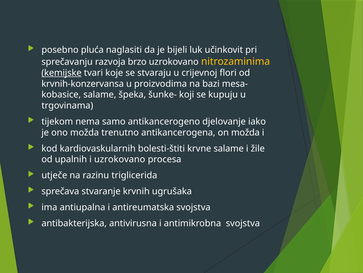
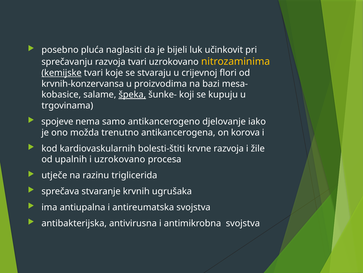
razvoja brzo: brzo -> tvari (137, 62)
špeka underline: none -> present (132, 94)
tijekom: tijekom -> spojeve (57, 121)
on možda: možda -> korova (245, 132)
krvne salame: salame -> razvoja (229, 148)
